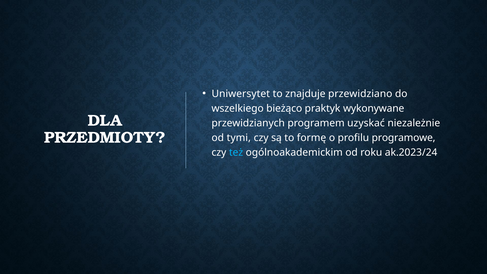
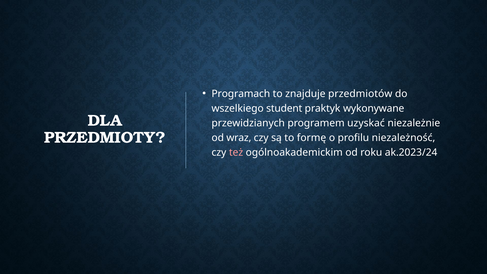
Uniwersytet: Uniwersytet -> Programach (241, 94)
przewidziano: przewidziano -> przedmiotów (360, 94)
bieżąco: bieżąco -> student (284, 108)
tymi: tymi -> wraz (239, 138)
programowe: programowe -> niezależność (404, 138)
też colour: light blue -> pink (236, 152)
